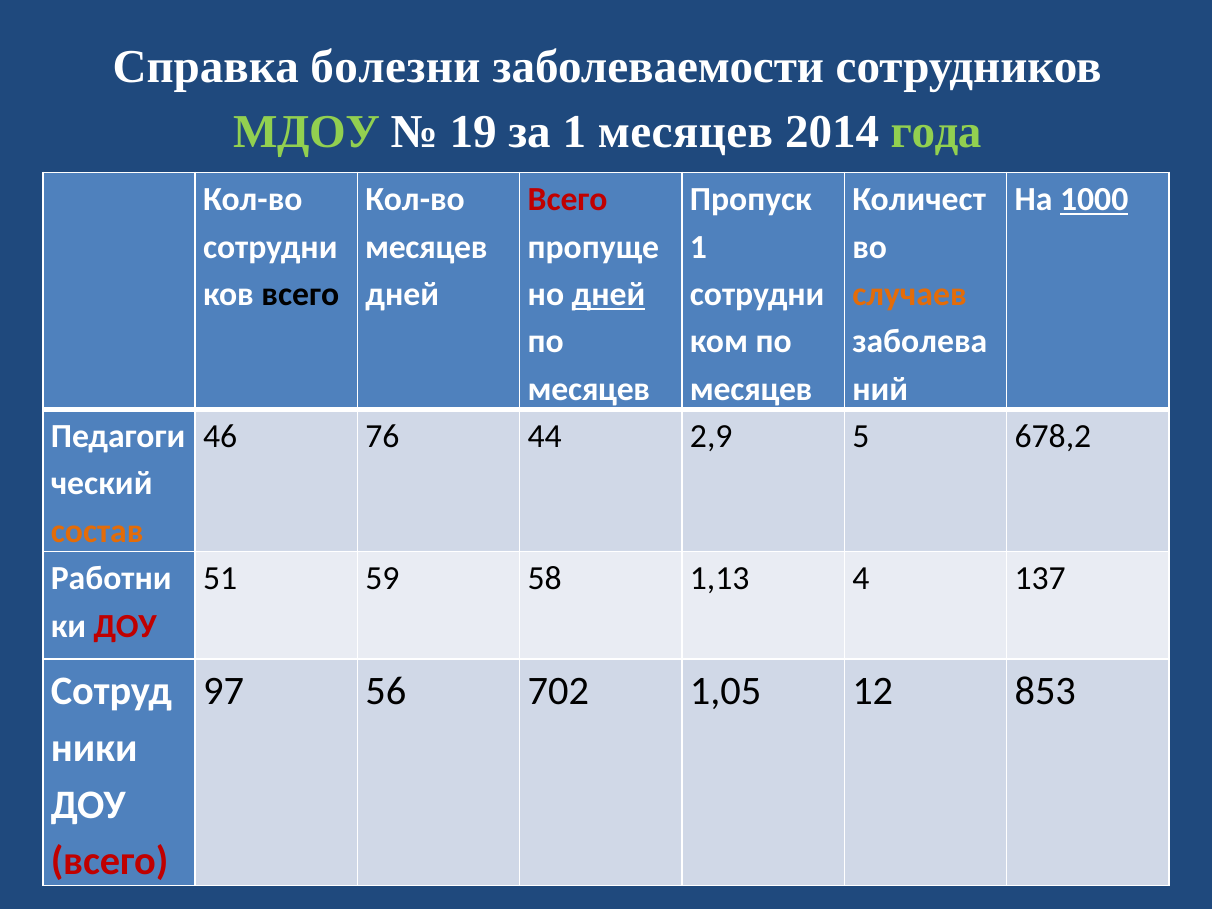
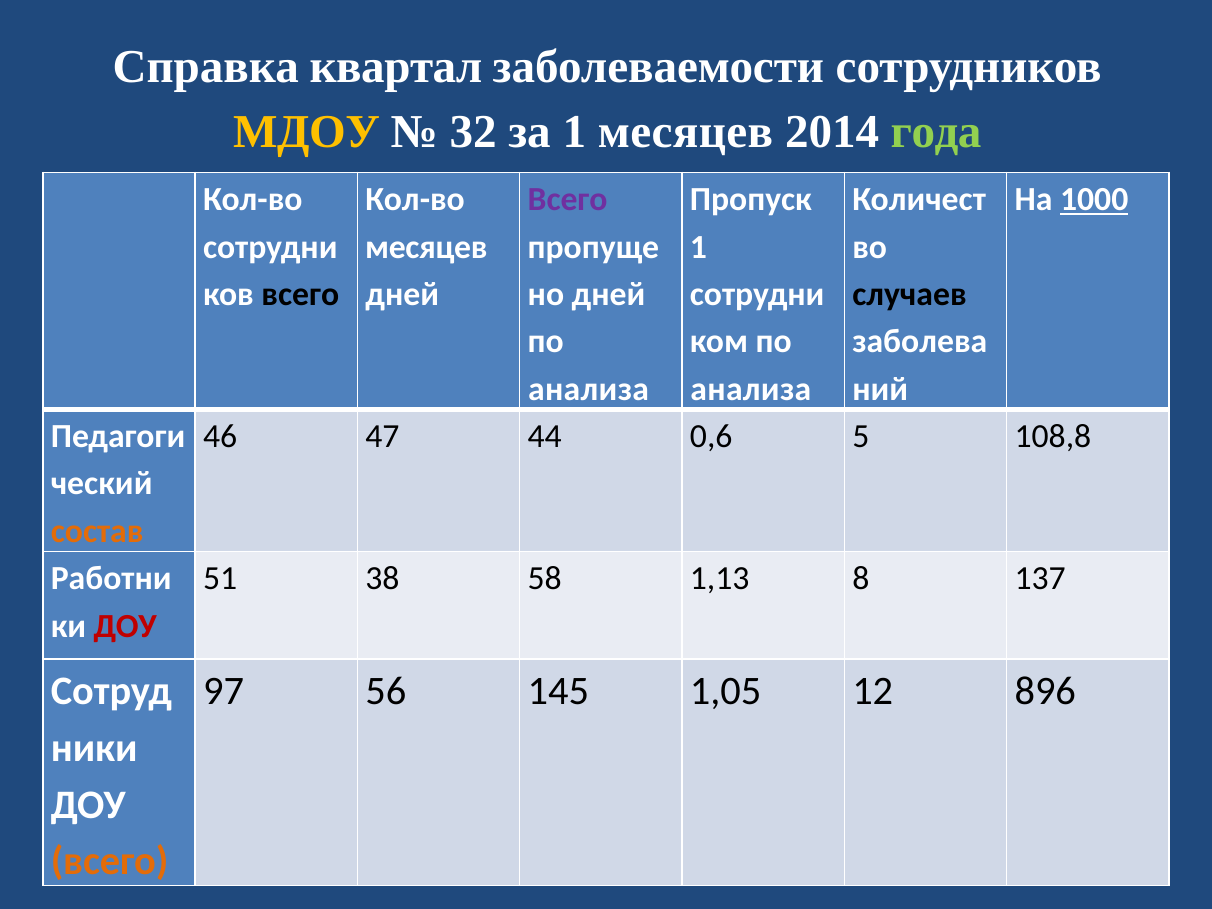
болезни: болезни -> квартал (396, 67)
МДОУ colour: light green -> yellow (307, 132)
19: 19 -> 32 (473, 132)
Всего colour: red -> purple (568, 200)
дней underline: present -> none (609, 294)
случаев colour: orange -> black (909, 294)
месяцев: месяцев -> анализа (589, 389)
месяцев: месяцев -> анализа (751, 389)
76: 76 -> 47 (382, 436)
2,9: 2,9 -> 0,6 (711, 436)
678,2: 678,2 -> 108,8 (1053, 436)
59: 59 -> 38 (382, 579)
4: 4 -> 8 (861, 579)
702: 702 -> 145 (558, 692)
853: 853 -> 896 (1045, 692)
всего colour: red -> orange (110, 861)
